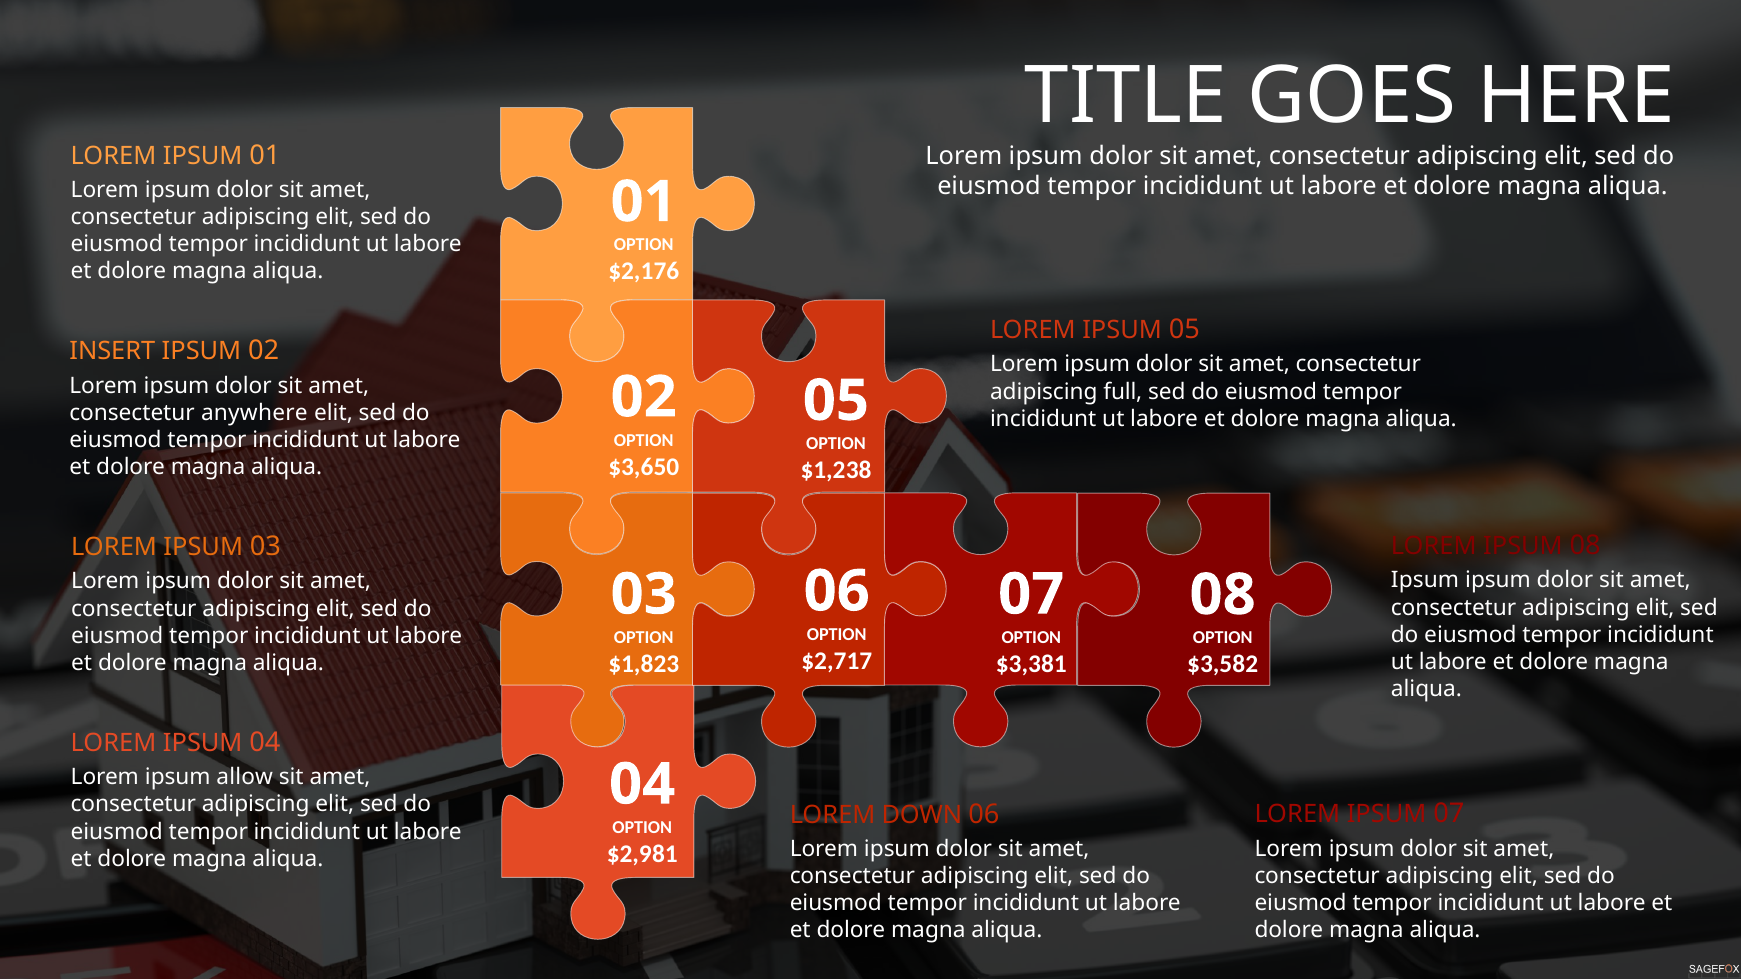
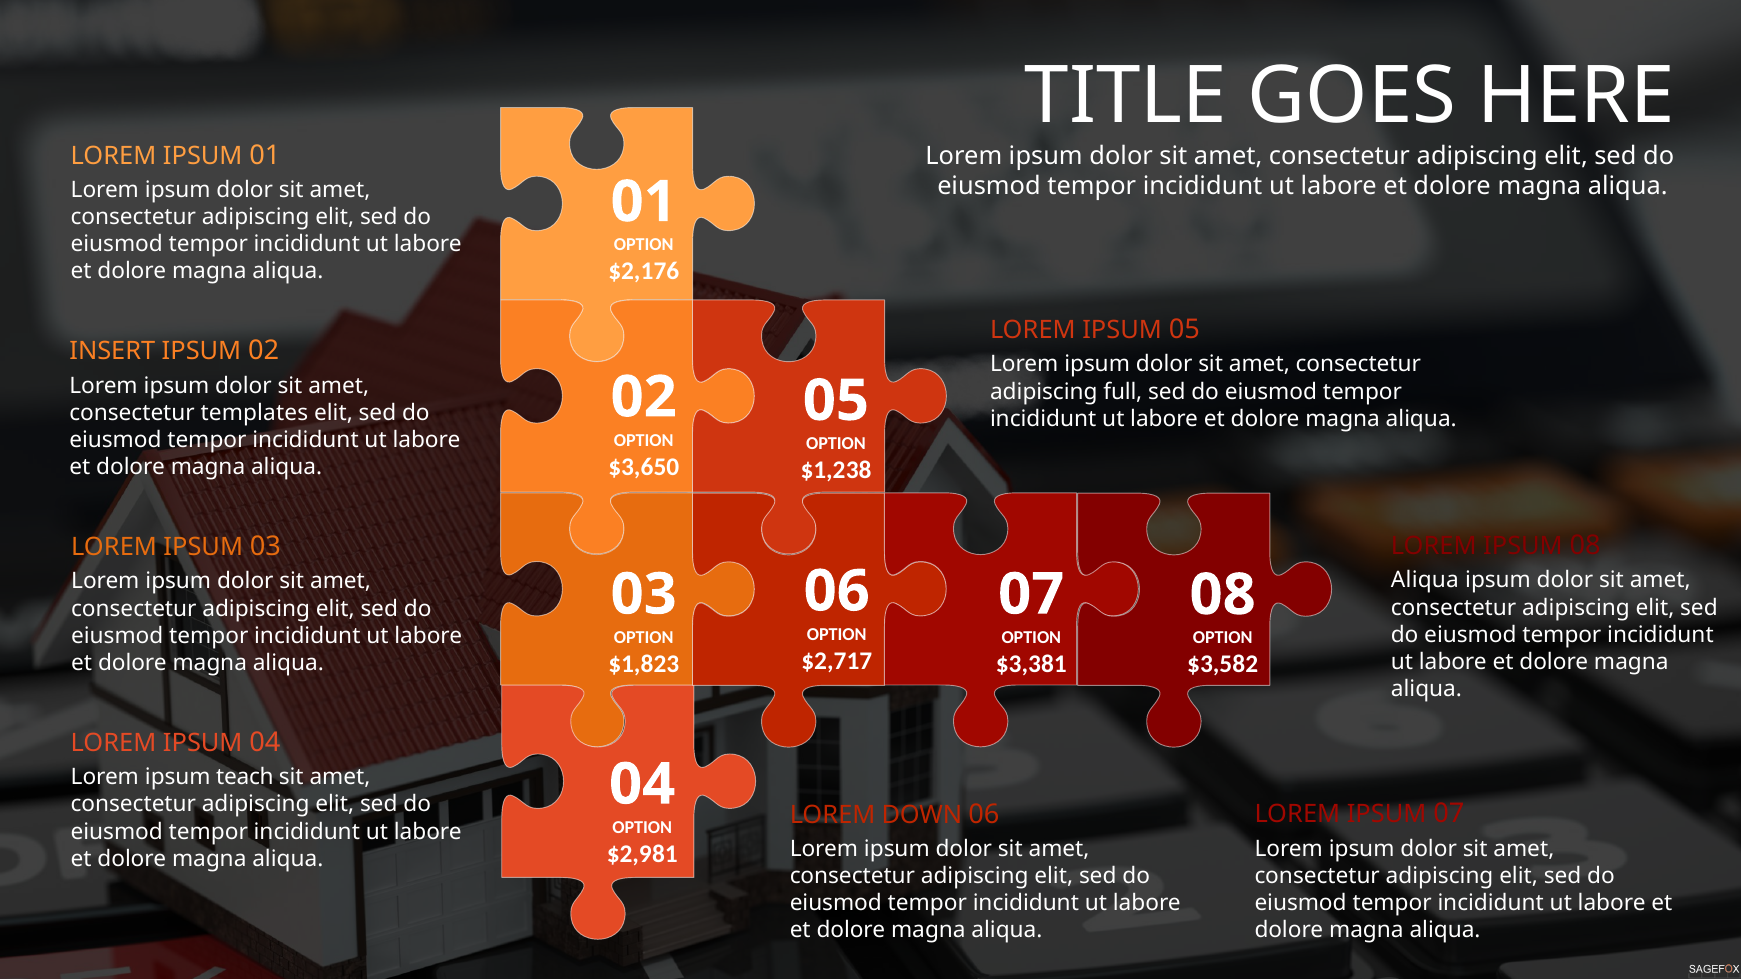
anywhere: anywhere -> templates (254, 413)
Ipsum: Ipsum -> Aliqua (1425, 581)
allow: allow -> teach (245, 777)
